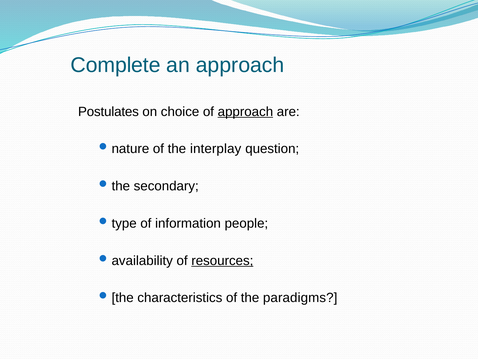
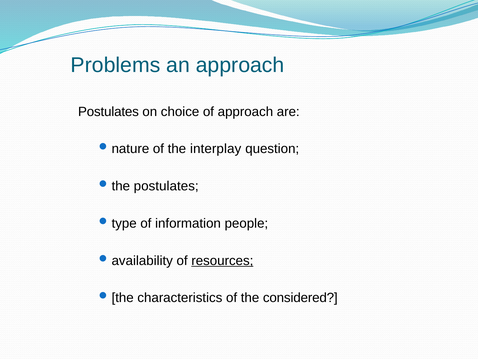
Complete: Complete -> Problems (116, 65)
approach underline: present -> none (245, 112)
secondary: secondary -> postulates (166, 186)
paradigms: paradigms -> considered (300, 297)
